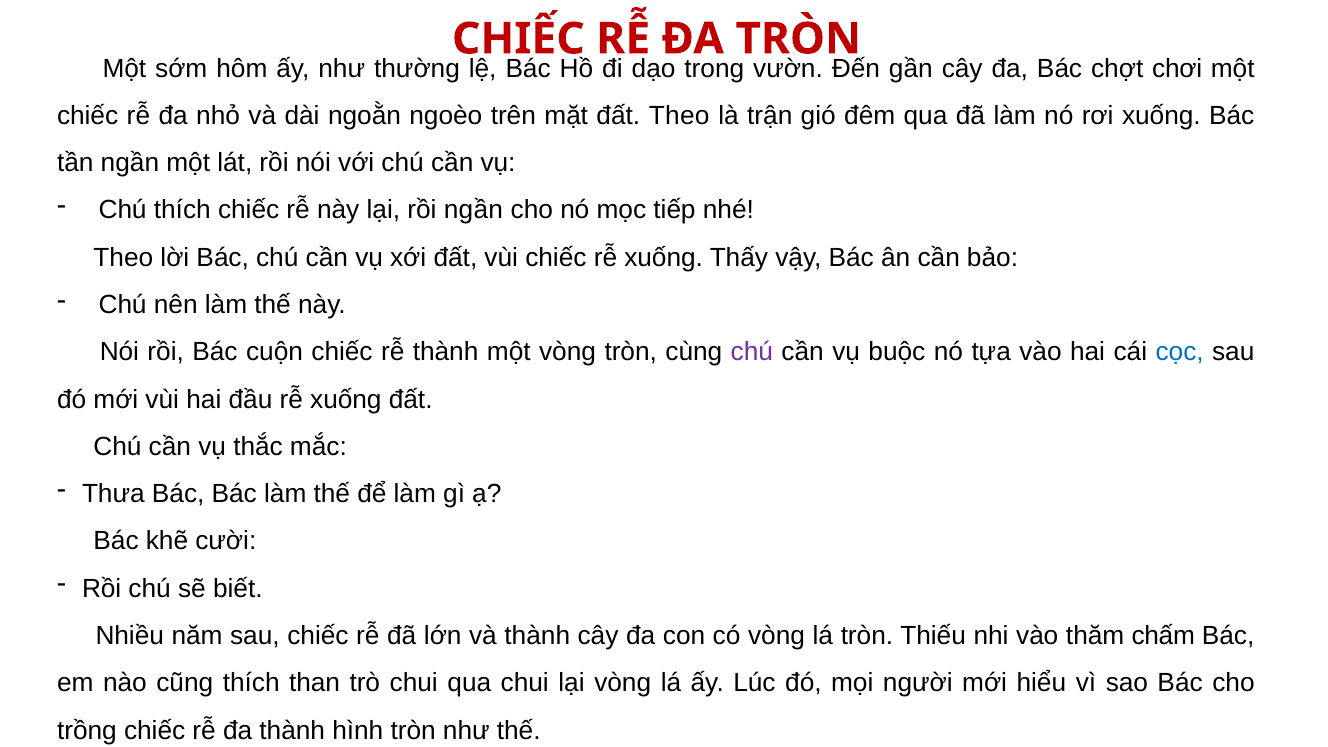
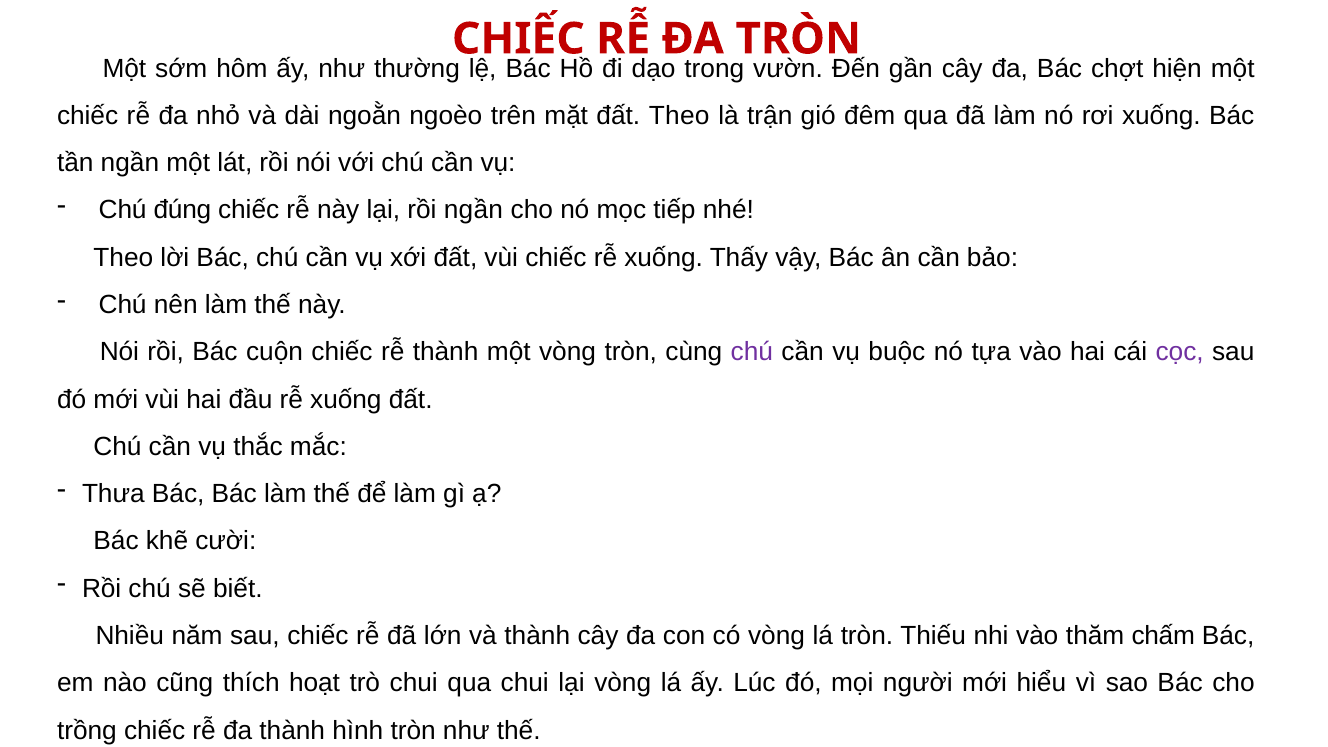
chơi: chơi -> hiện (1177, 68)
Chú thích: thích -> đúng (182, 210)
cọc colour: blue -> purple (1180, 352)
than: than -> hoạt (315, 683)
